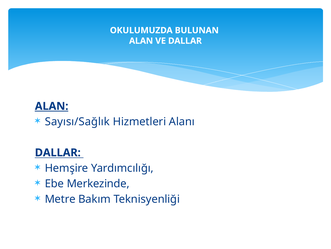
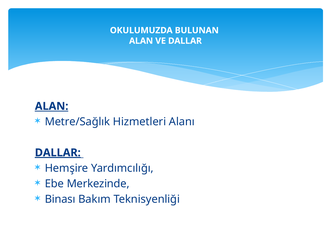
Sayısı/Sağlık: Sayısı/Sağlık -> Metre/Sağlık (77, 121)
DALLAR underline: none -> present (58, 152)
Metre: Metre -> Binası (60, 199)
